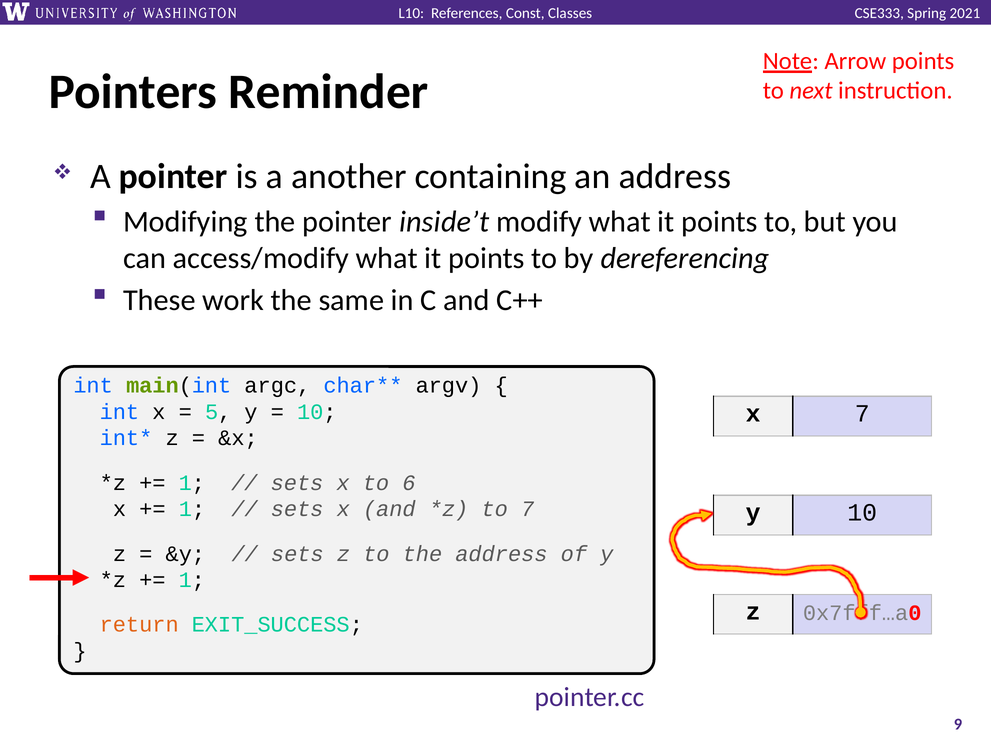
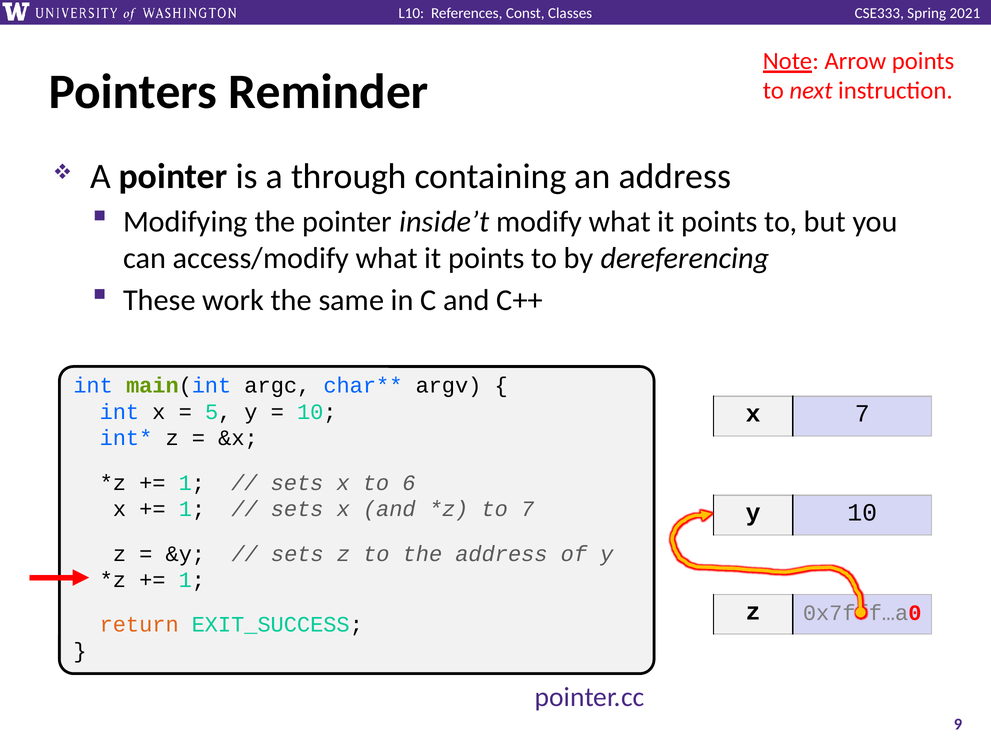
another: another -> through (349, 177)
